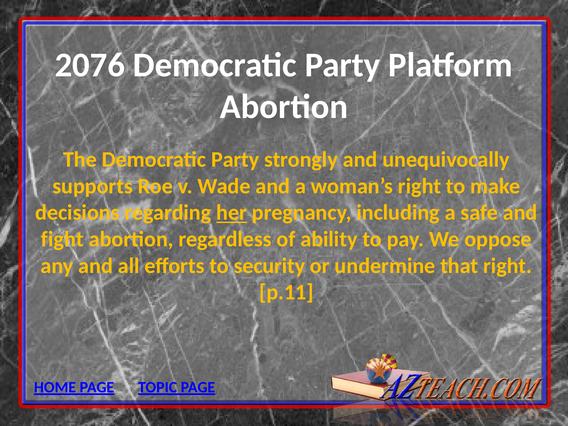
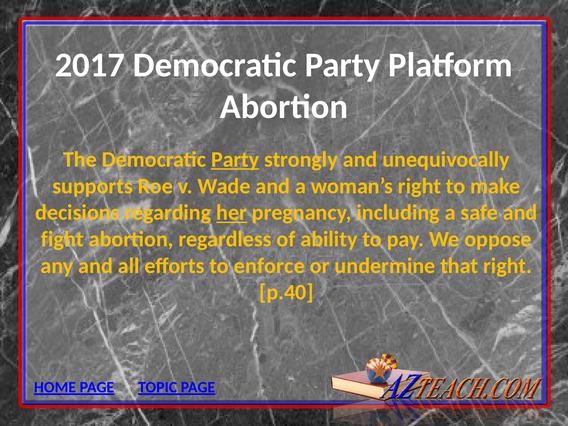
2076: 2076 -> 2017 (90, 65)
Party underline: none -> present (235, 160)
security: security -> enforce (269, 266)
p.11: p.11 -> p.40 (286, 292)
